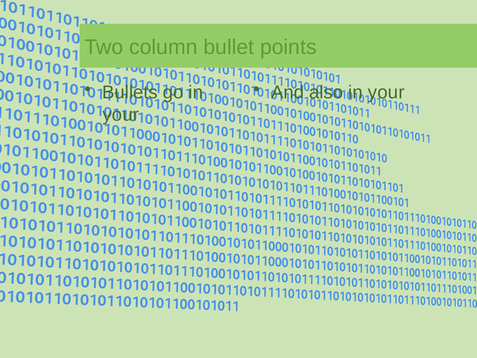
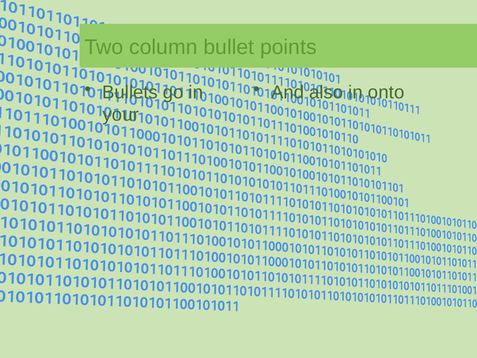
also in your: your -> onto (386, 92)
